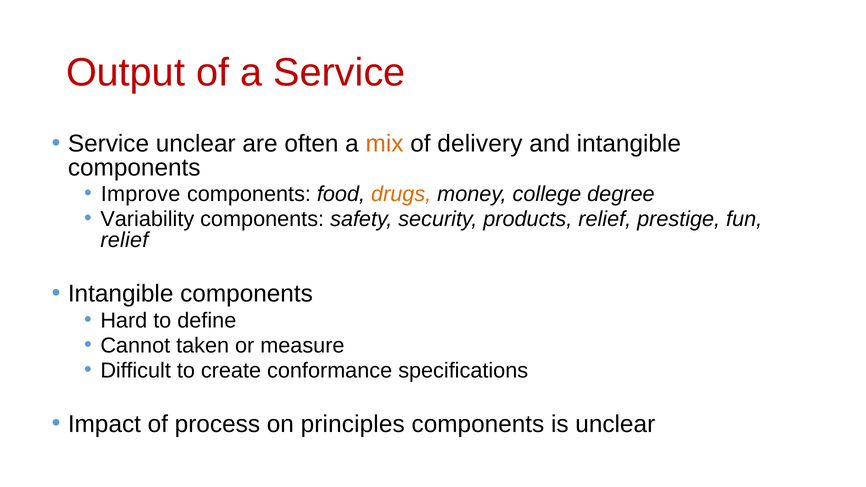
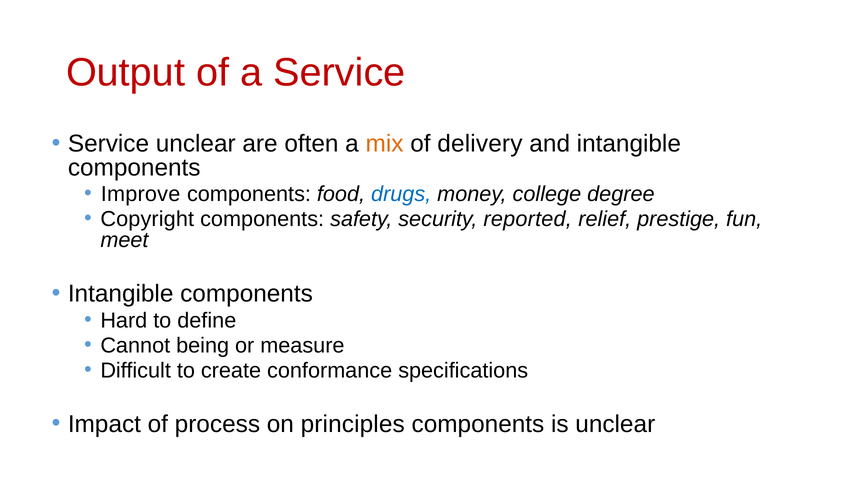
drugs colour: orange -> blue (401, 194)
Variability: Variability -> Copyright (147, 219)
products: products -> reported (528, 219)
relief: relief -> meet (124, 240)
taken: taken -> being (203, 346)
